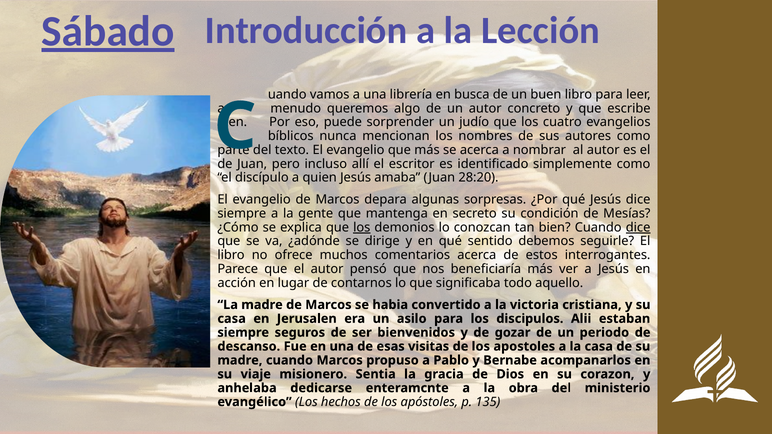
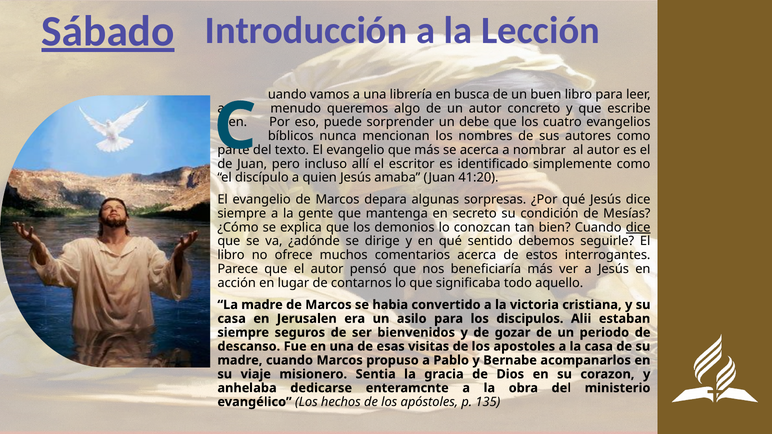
judío: judío -> debe (474, 122)
28:20: 28:20 -> 41:20 (478, 178)
los underline: present -> none (362, 227)
